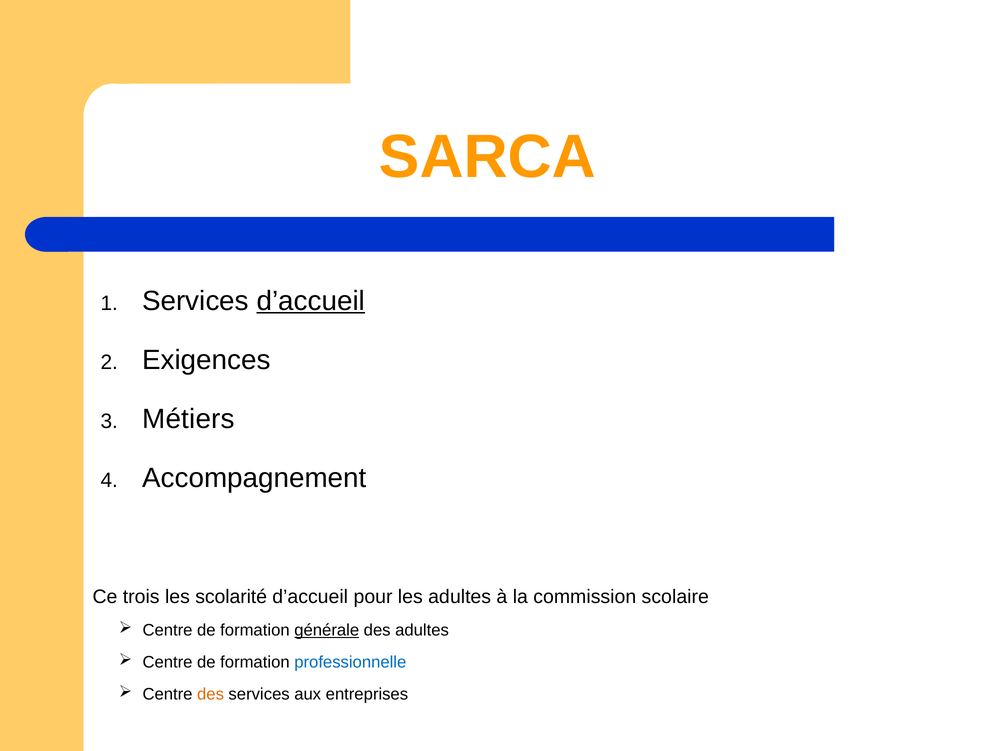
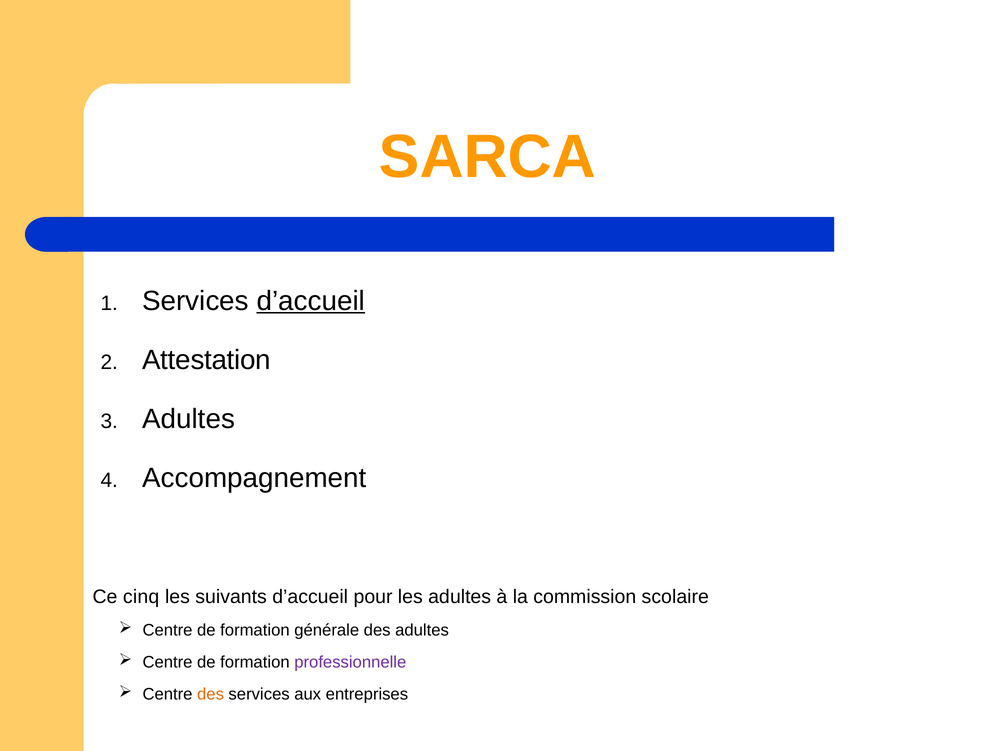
Exigences: Exigences -> Attestation (207, 360)
Métiers: Métiers -> Adultes (189, 419)
trois: trois -> cinq (141, 597)
scolarité: scolarité -> suivants (231, 597)
générale underline: present -> none (327, 630)
professionnelle colour: blue -> purple (350, 662)
